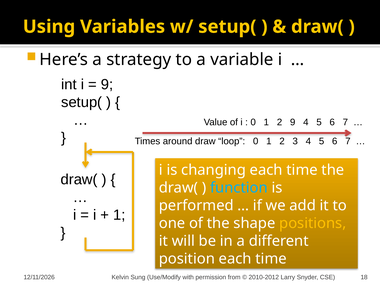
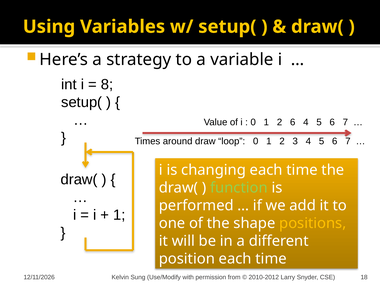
9: 9 -> 8 (107, 85)
2 9: 9 -> 6 (293, 122)
function colour: light blue -> light green (239, 188)
